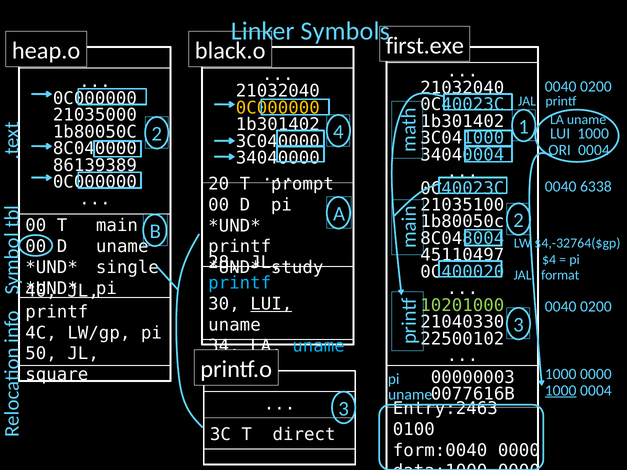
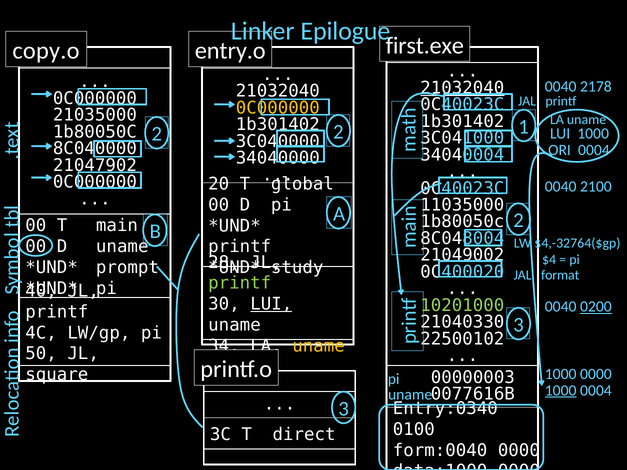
Symbols: Symbols -> Epilogue (345, 31)
heap.o: heap.o -> copy.o (46, 51)
black.o: black.o -> entry.o (230, 51)
21032040 underline: none -> present (462, 88)
0200: 0200 -> 2178 (596, 87)
2 4: 4 -> 2 (338, 132)
86139389: 86139389 -> 21047902 (95, 165)
prompt: prompt -> global (302, 184)
6338: 6338 -> 2100 (596, 187)
21035100: 21035100 -> 11035000 (462, 205)
45110497: 45110497 -> 21049002 (462, 255)
single: single -> prompt (127, 268)
printf colour: light blue -> light green (240, 283)
0200 underline: none -> present (596, 307)
uname colour: light blue -> yellow (319, 346)
Entry:2463: Entry:2463 -> Entry:0340 (445, 409)
